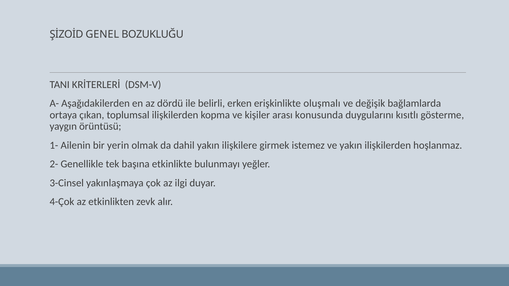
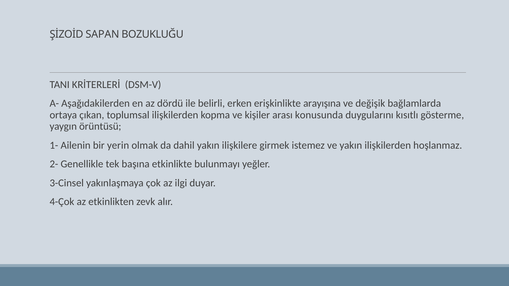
GENEL: GENEL -> SAPAN (102, 34)
oluşmalı: oluşmalı -> arayışına (322, 104)
